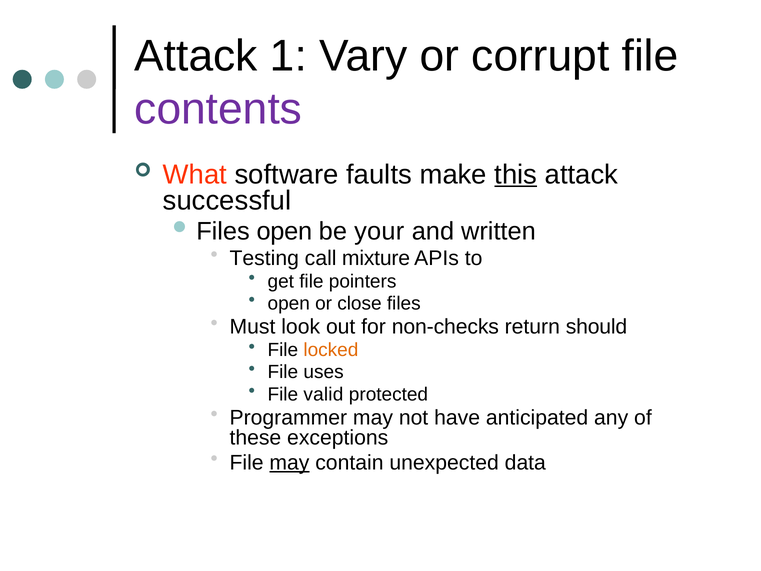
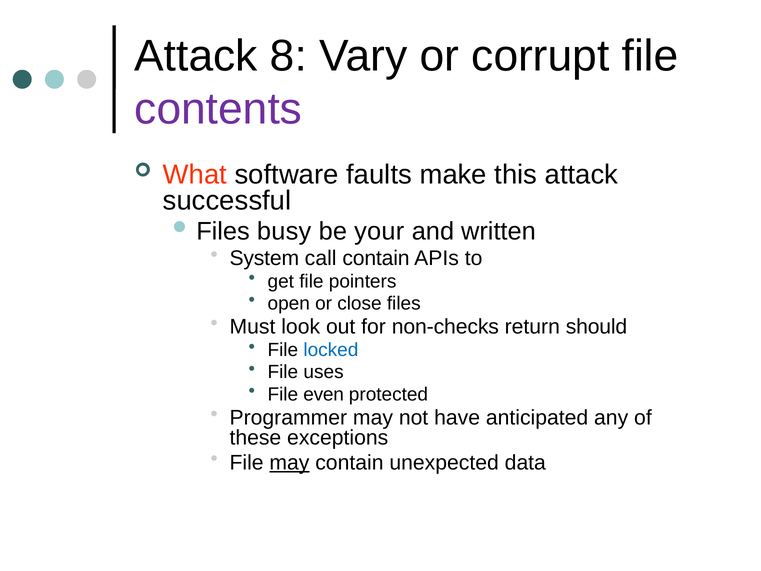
1: 1 -> 8 (288, 56)
this underline: present -> none (516, 174)
Files open: open -> busy (284, 231)
Testing: Testing -> System (264, 258)
call mixture: mixture -> contain (376, 258)
locked colour: orange -> blue (331, 350)
valid: valid -> even (324, 394)
